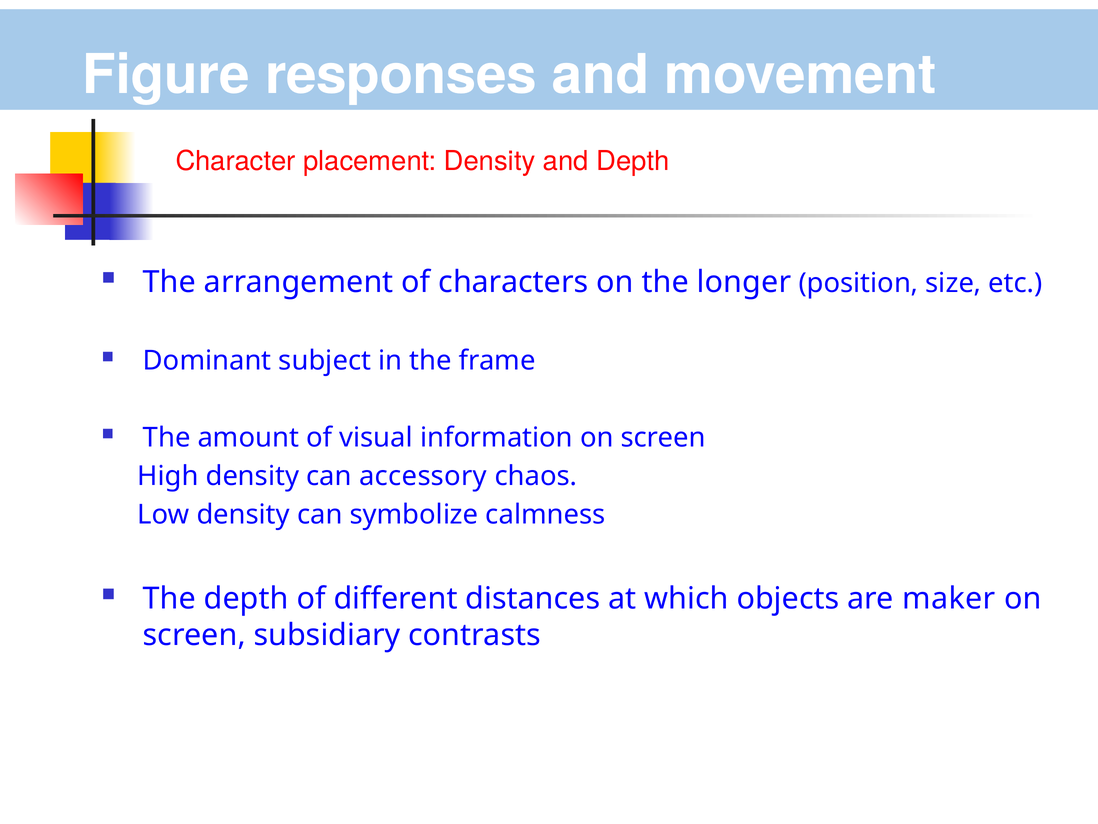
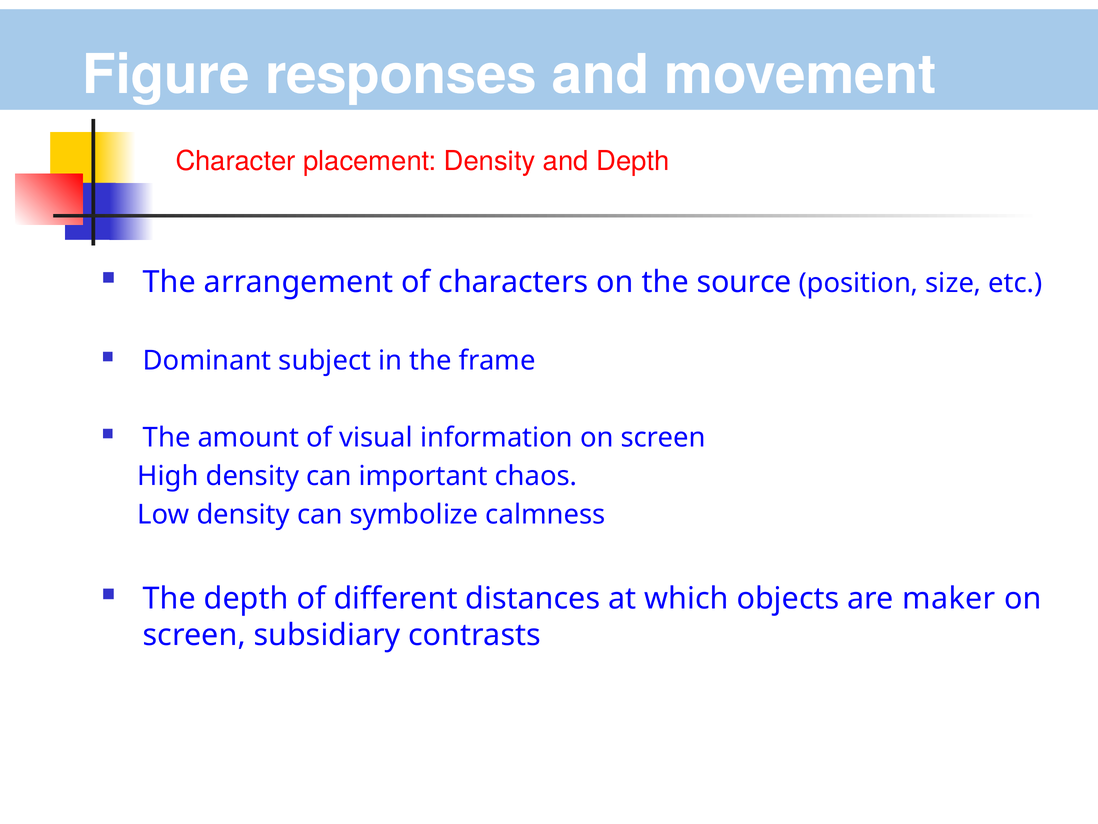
longer: longer -> source (744, 282)
accessory: accessory -> important (423, 476)
